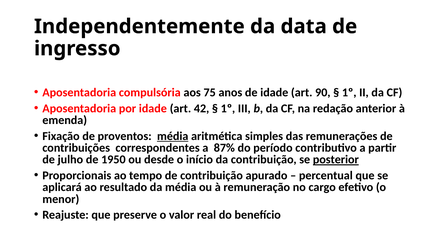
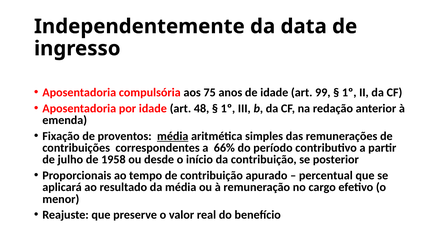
90: 90 -> 99 (323, 93)
42: 42 -> 48 (202, 108)
87%: 87% -> 66% (224, 148)
1950: 1950 -> 1958 (113, 160)
posterior underline: present -> none (336, 160)
